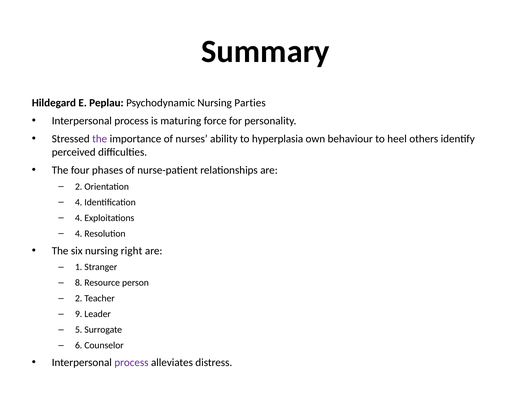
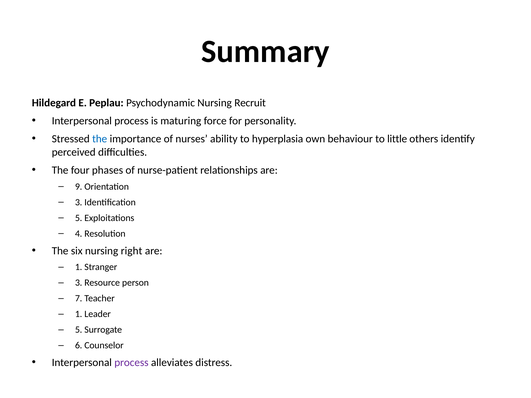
Parties: Parties -> Recruit (250, 103)
the colour: purple -> blue (100, 139)
heel: heel -> little (397, 139)
2: 2 -> 9 (79, 187)
4: 4 -> 3 (79, 202)
4: 4 -> 5 (79, 218)
8: 8 -> 3 (79, 283)
2: 2 -> 7 (79, 299)
9: 9 -> 1 (79, 314)
